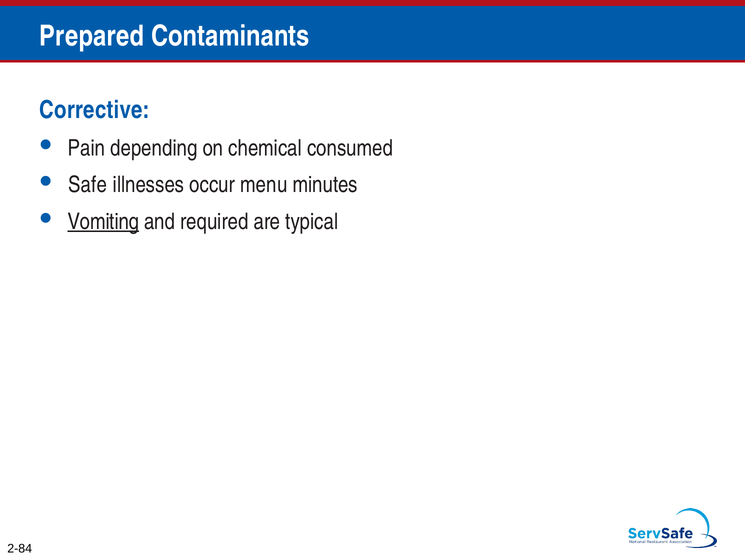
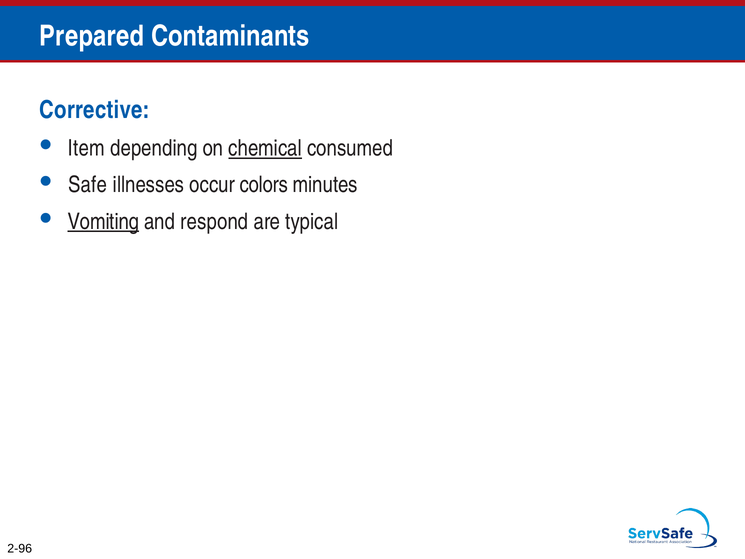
Pain: Pain -> Item (86, 148)
chemical underline: none -> present (265, 148)
menu: menu -> colors (264, 185)
required: required -> respond (214, 222)
2-84: 2-84 -> 2-96 (20, 548)
